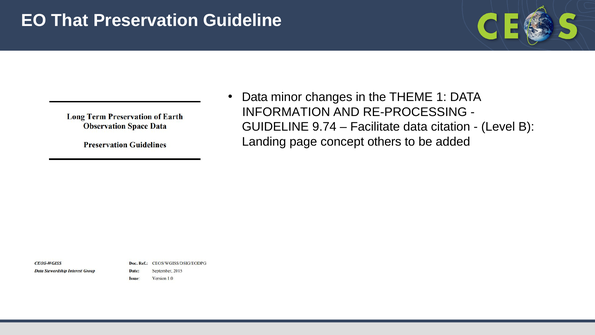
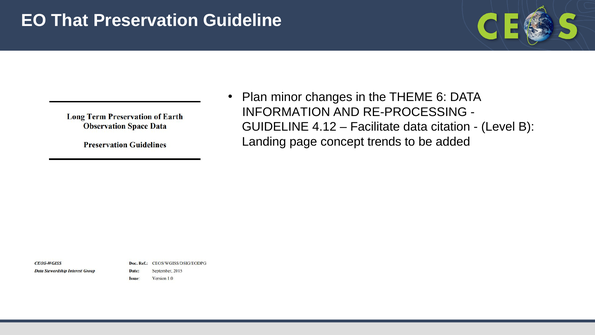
Data: Data -> Plan (255, 97)
1: 1 -> 6 (441, 97)
9.74: 9.74 -> 4.12 (324, 127)
others: others -> trends (384, 142)
